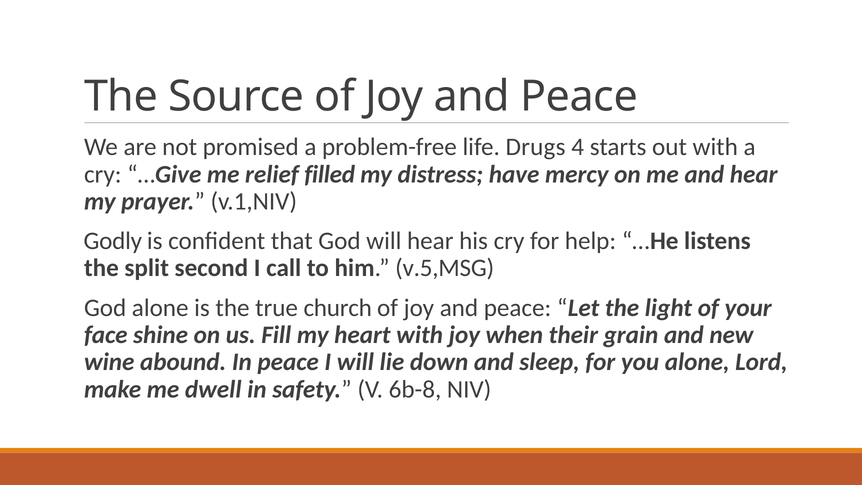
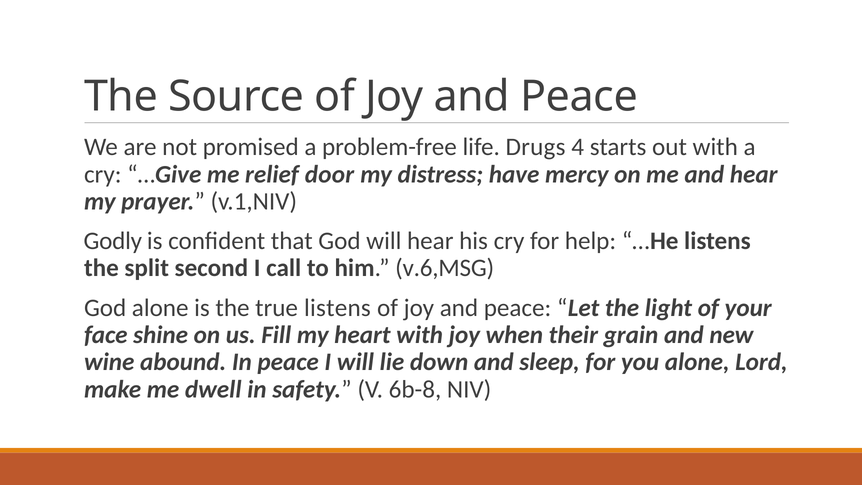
filled: filled -> door (329, 174)
v.5,MSG: v.5,MSG -> v.6,MSG (445, 268)
true church: church -> listens (337, 308)
